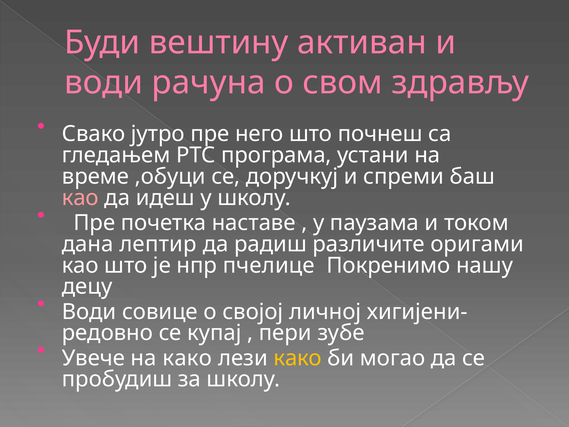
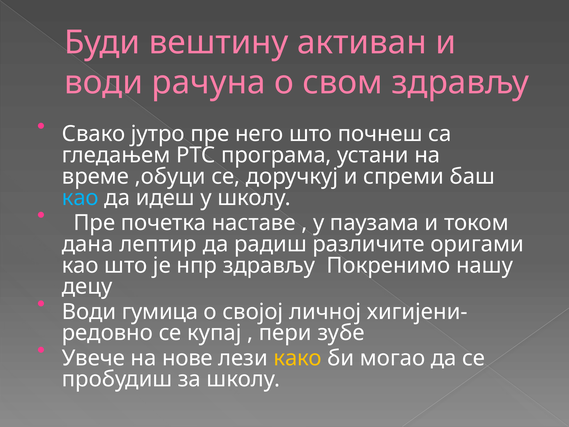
као colour: pink -> light blue (80, 198)
нпр пчелице: пчелице -> здрављу (269, 265)
совице: совице -> гумица (160, 312)
на како: како -> нове (187, 358)
